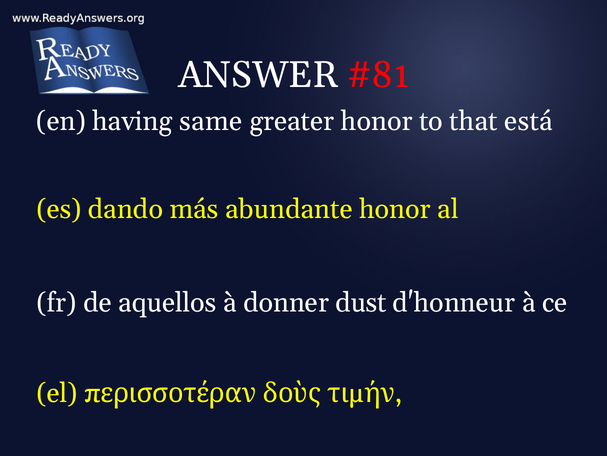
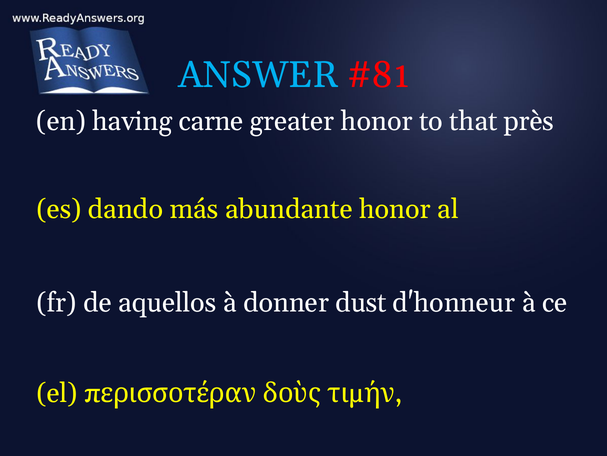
ANSWER colour: white -> light blue (258, 75)
same: same -> carne (211, 121)
está: está -> près (529, 121)
